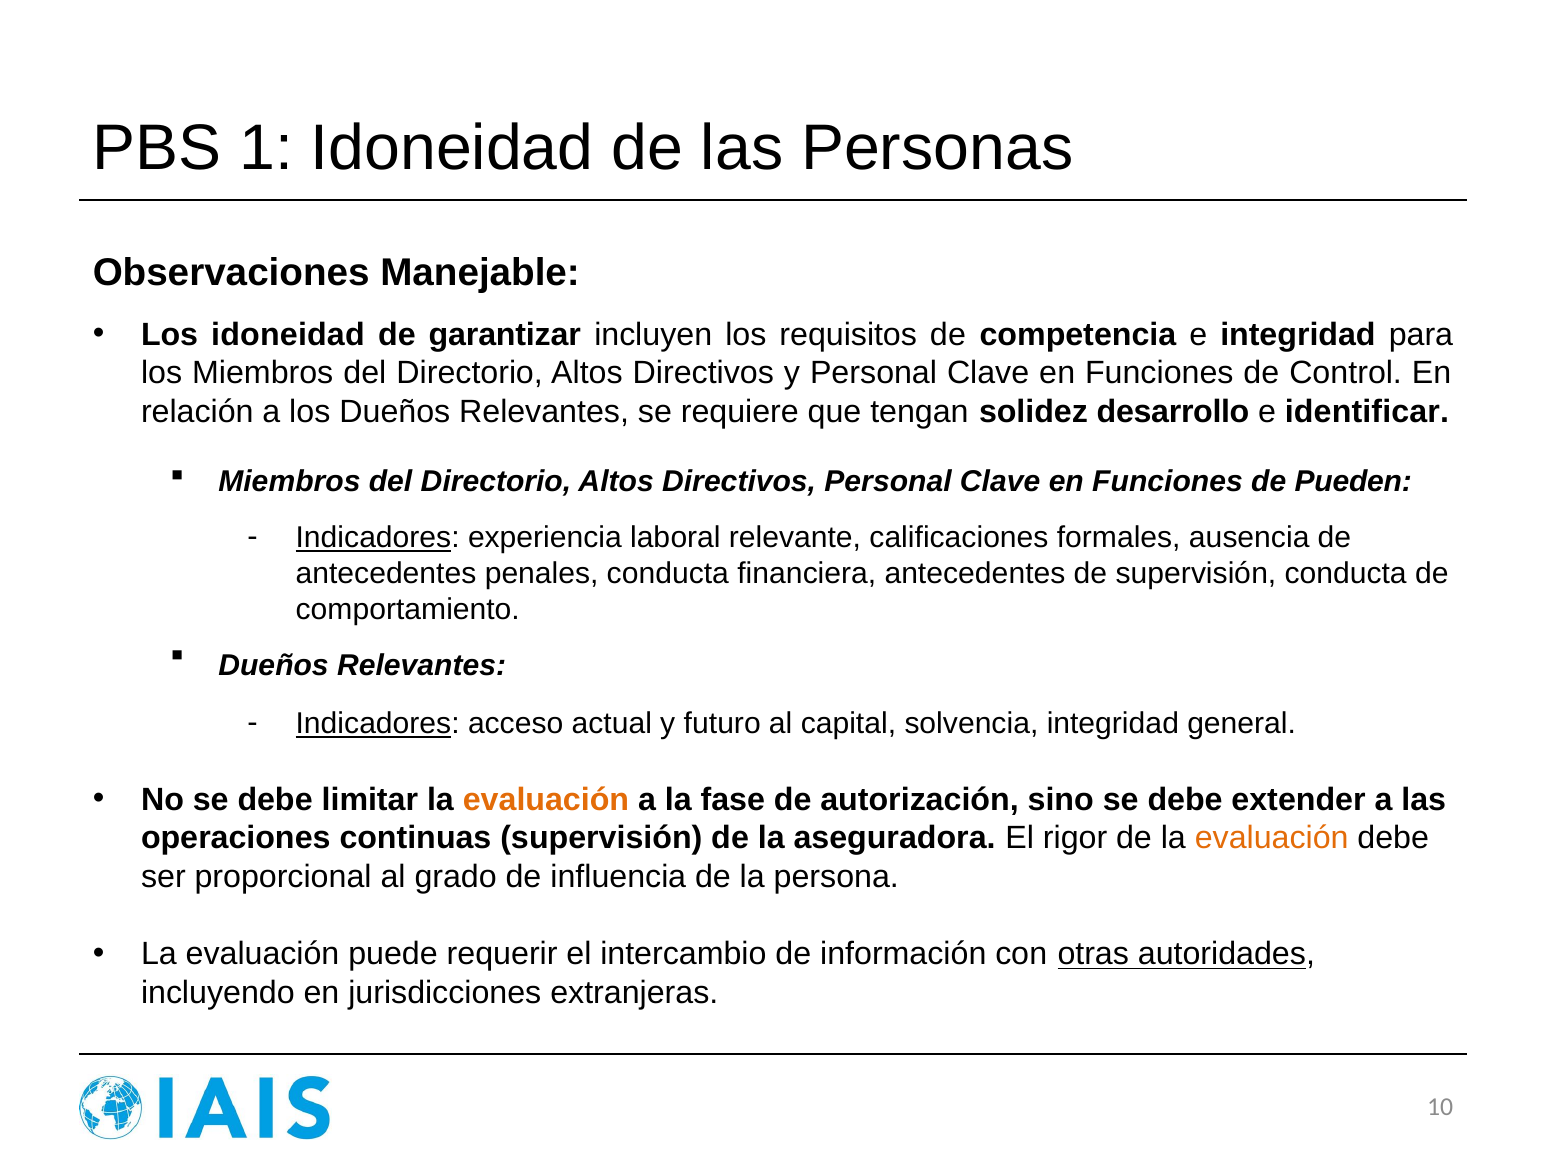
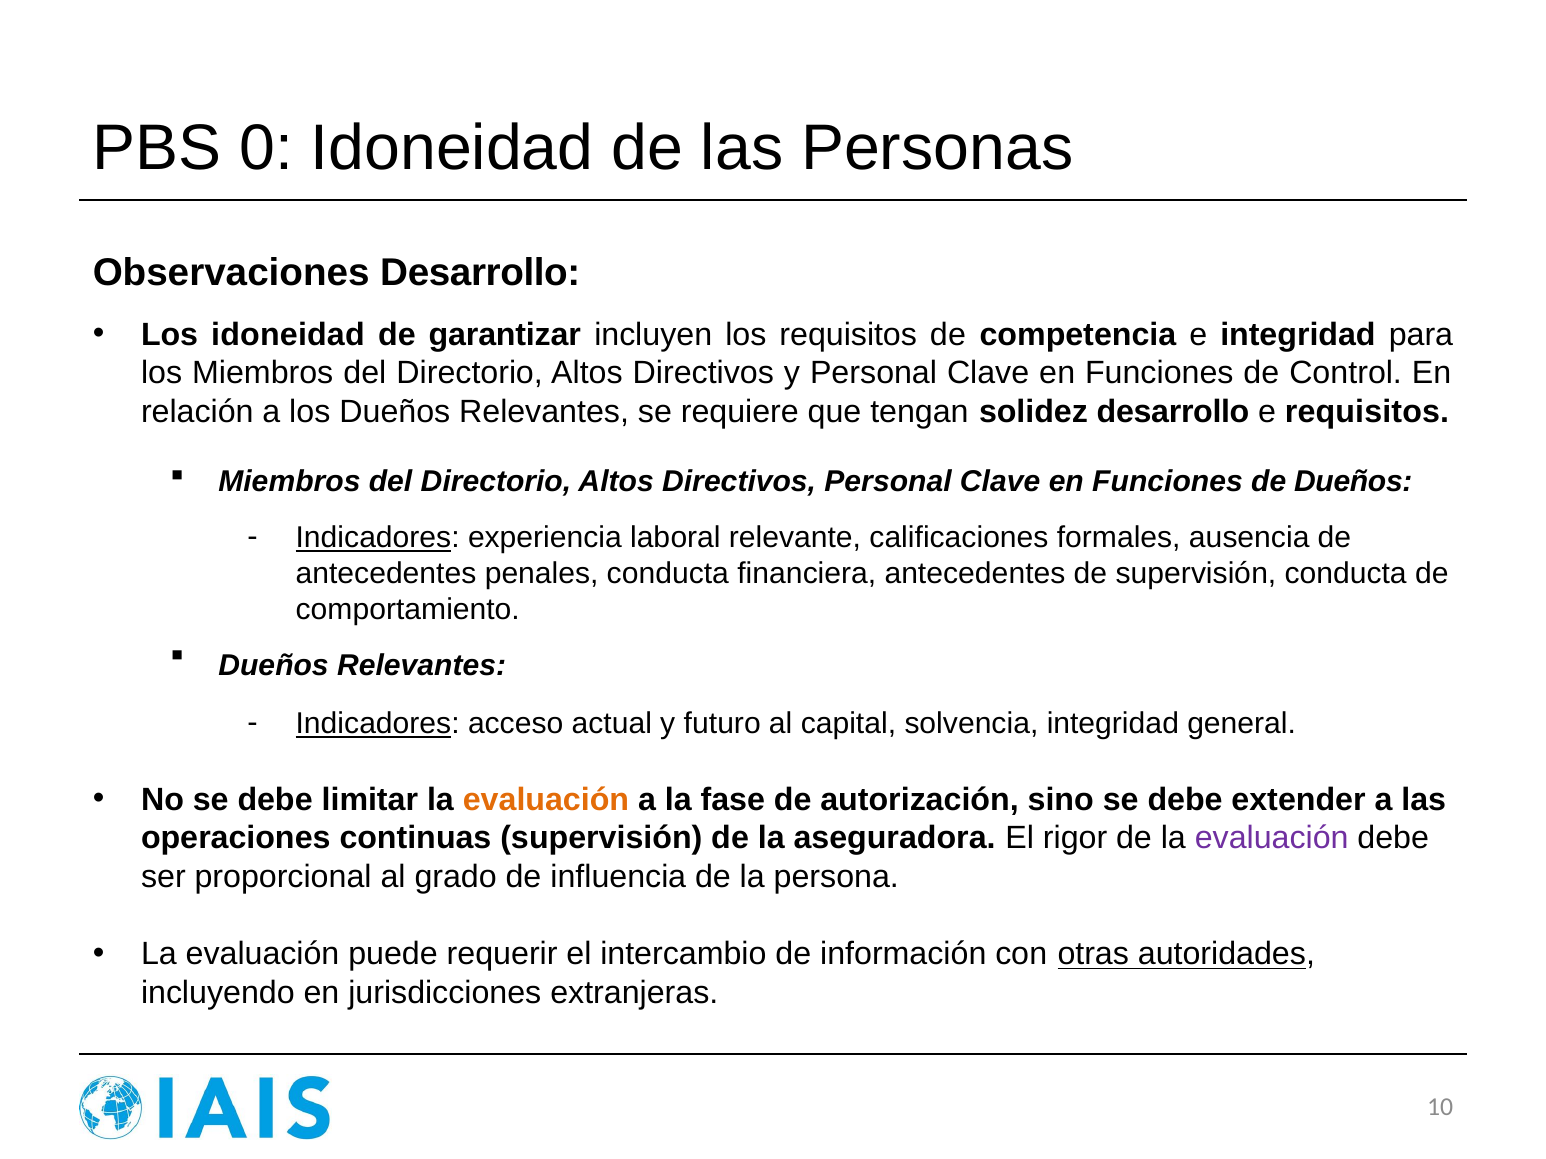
1: 1 -> 0 (266, 148)
Observaciones Manejable: Manejable -> Desarrollo (480, 272)
e identificar: identificar -> requisitos (1367, 412)
de Pueden: Pueden -> Dueños (1353, 482)
evaluación colour: orange -> purple (1272, 839)
